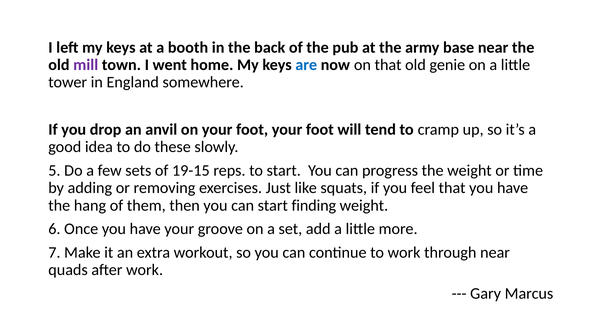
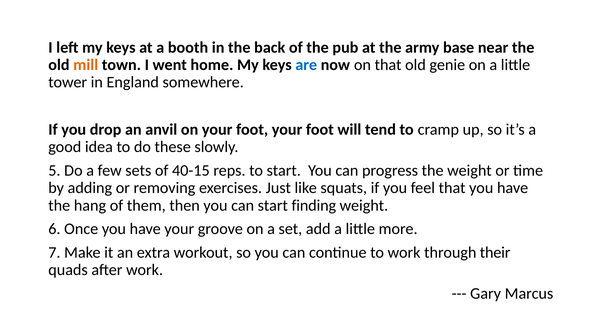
mill colour: purple -> orange (86, 65)
19-15: 19-15 -> 40-15 (191, 171)
through near: near -> their (495, 253)
